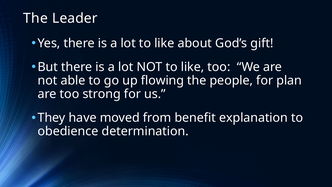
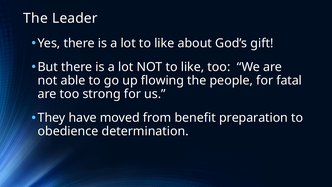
plan: plan -> fatal (289, 80)
explanation: explanation -> preparation (254, 118)
